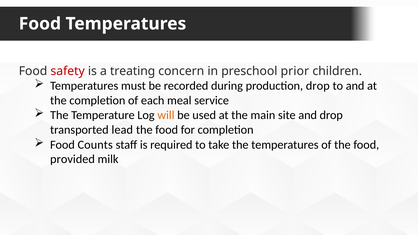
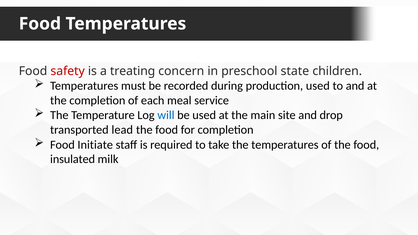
prior: prior -> state (295, 71)
production drop: drop -> used (318, 86)
will colour: orange -> blue (166, 115)
Counts: Counts -> Initiate (95, 145)
provided: provided -> insulated (73, 159)
